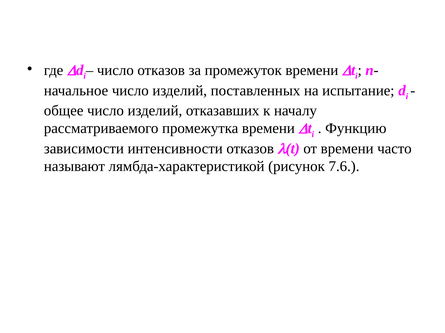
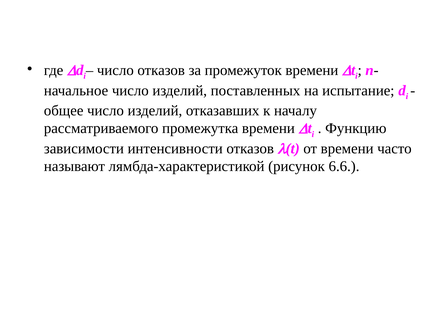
7.6: 7.6 -> 6.6 (344, 167)
